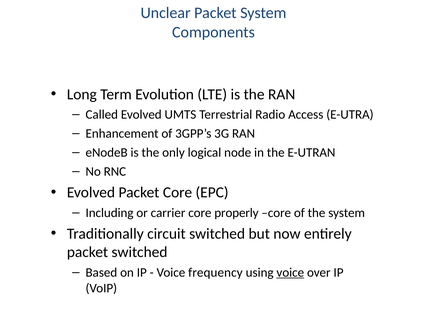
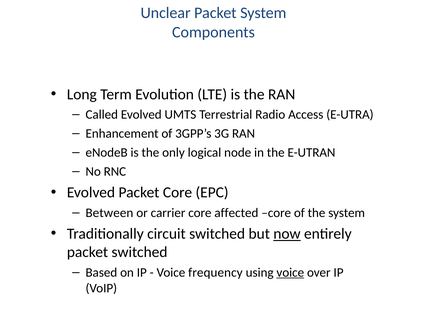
Including: Including -> Between (109, 213)
properly: properly -> affected (236, 213)
now underline: none -> present (287, 234)
